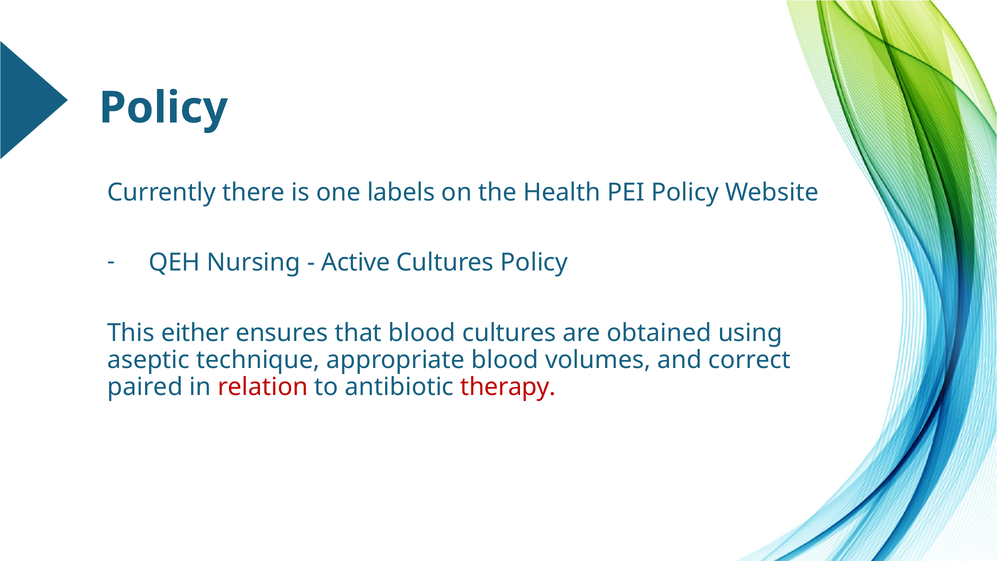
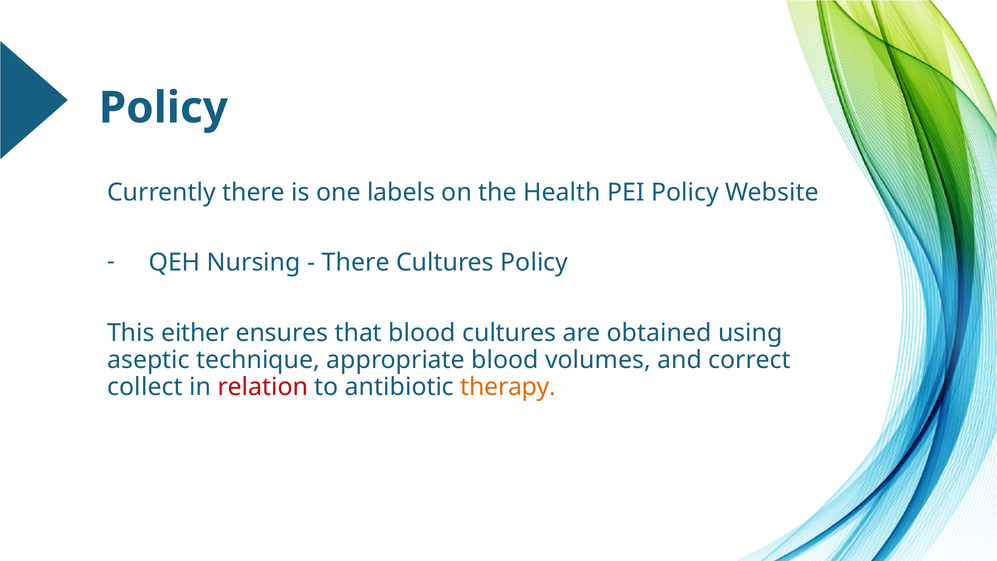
Active: Active -> There (356, 263)
paired: paired -> collect (145, 387)
therapy colour: red -> orange (508, 387)
